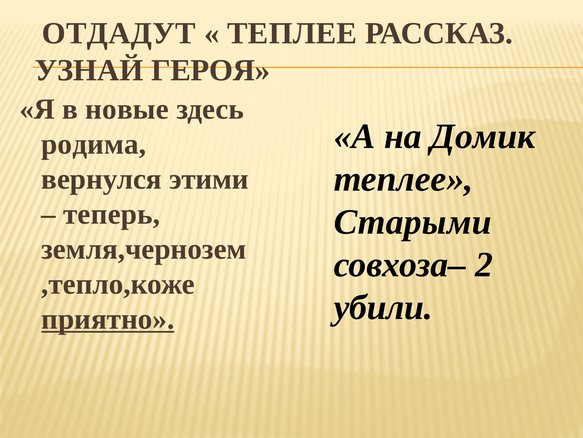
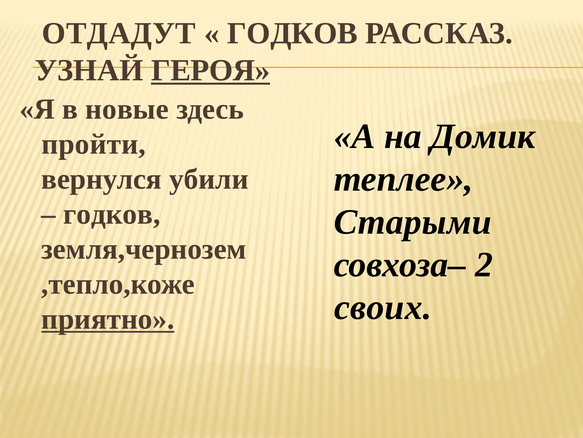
ТЕПЛЕЕ: ТЕПЛЕЕ -> ГОДКОВ (292, 33)
ГЕРОЯ underline: none -> present (211, 70)
родима: родима -> пройти (94, 144)
этими: этими -> убили (209, 179)
теперь: теперь -> годков (112, 214)
убили: убили -> своих (383, 307)
